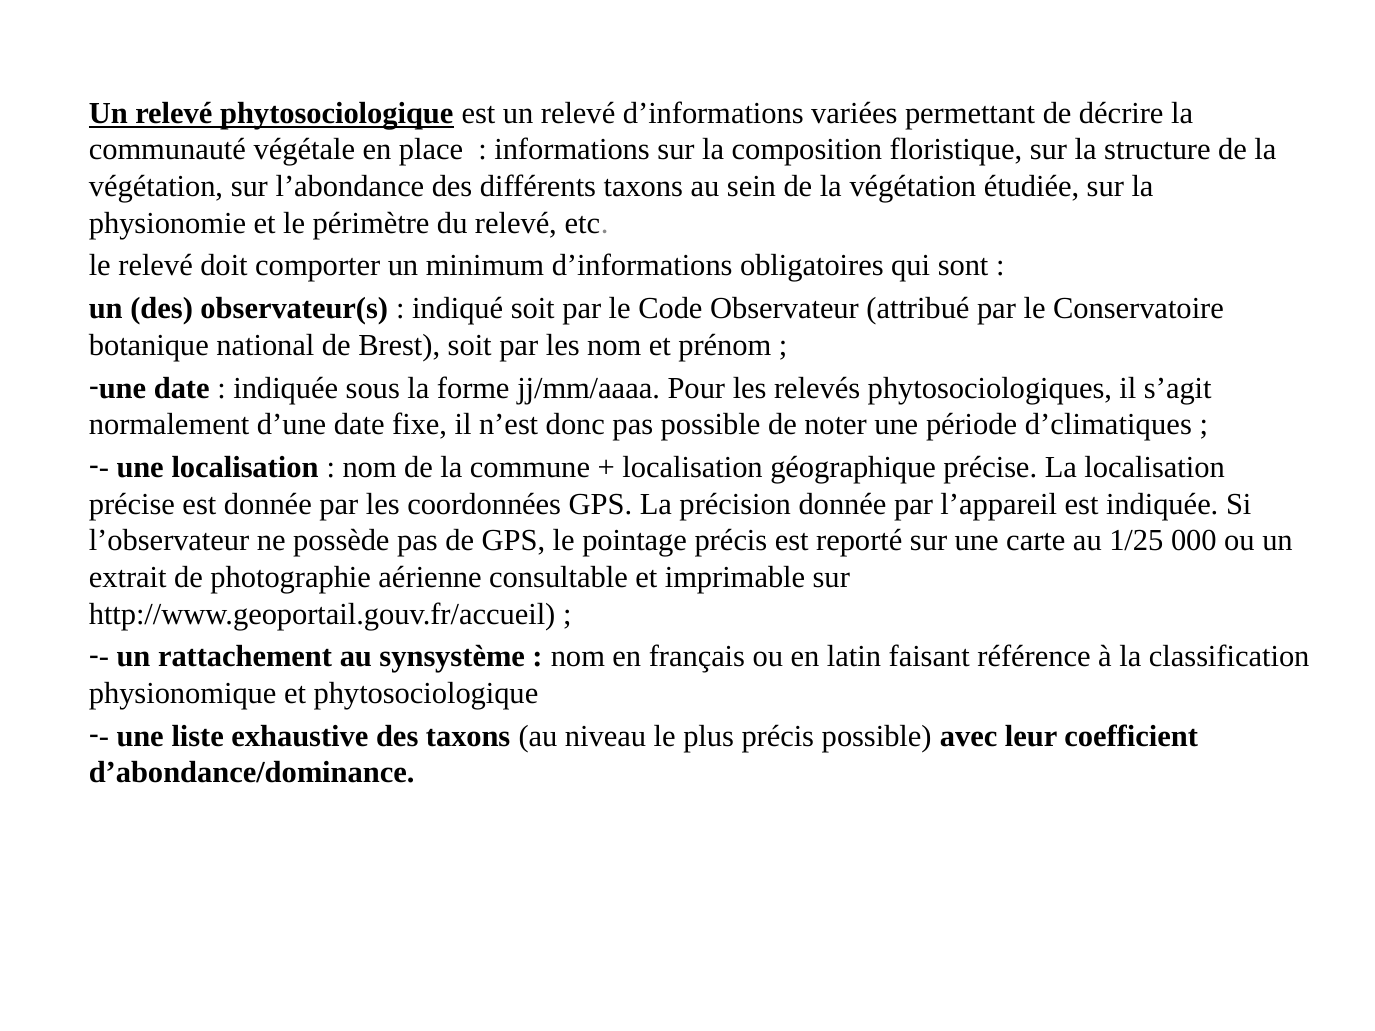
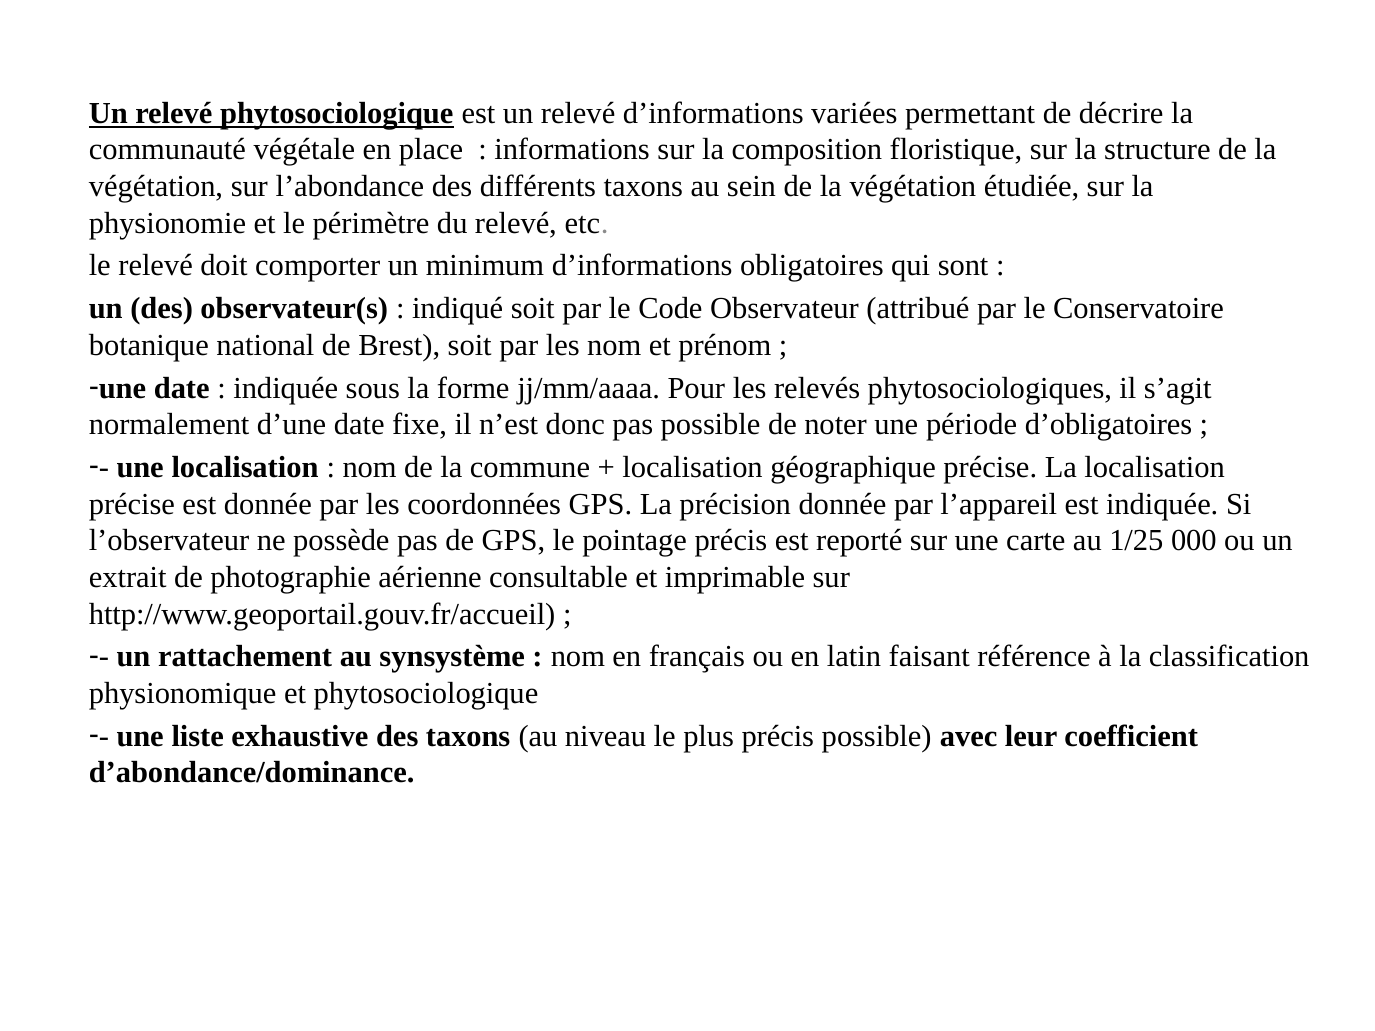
d’climatiques: d’climatiques -> d’obligatoires (1108, 425)
